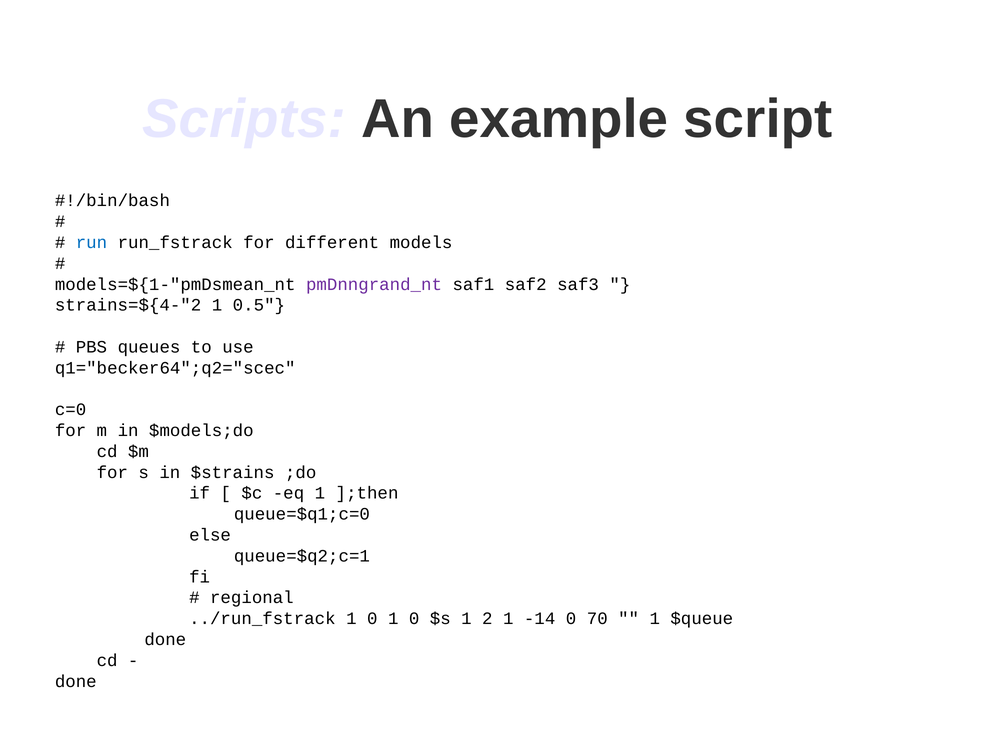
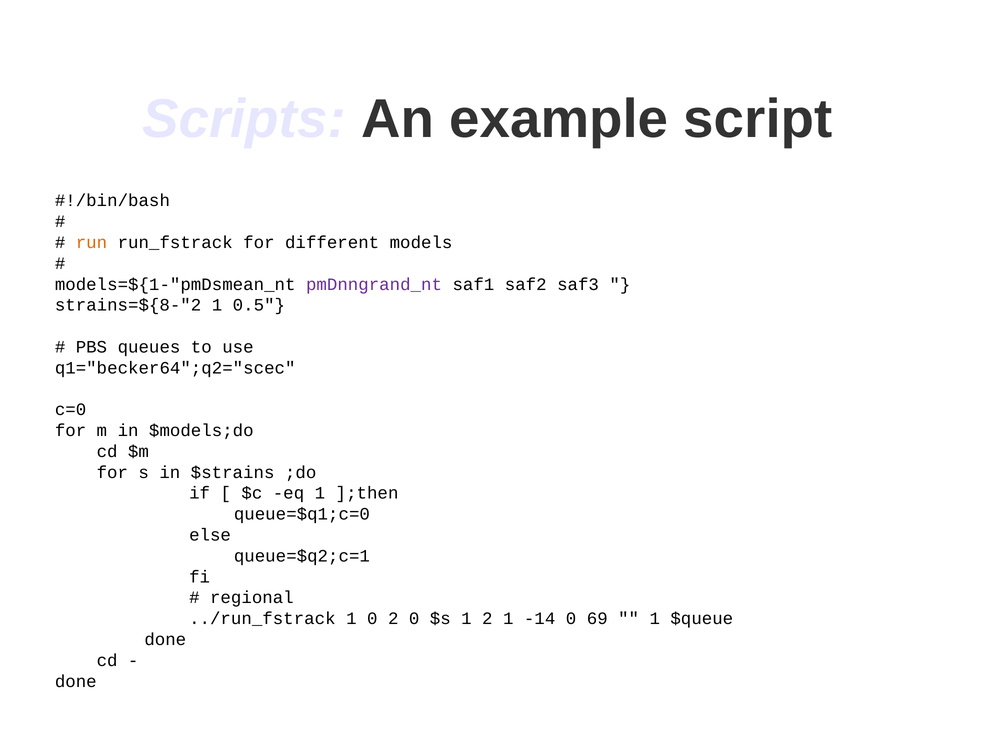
run colour: blue -> orange (91, 243)
strains=${4-"2: strains=${4-"2 -> strains=${8-"2 (128, 305)
0 1: 1 -> 2 (393, 619)
70: 70 -> 69 (597, 619)
